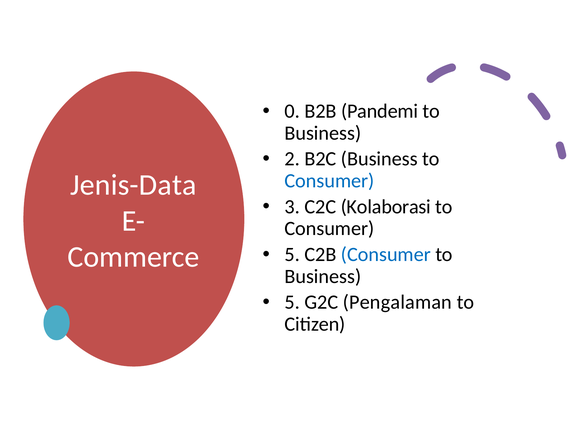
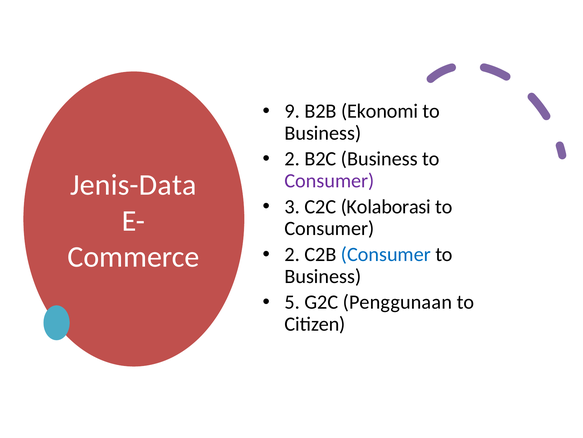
0: 0 -> 9 (292, 111)
Pandemi: Pandemi -> Ekonomi (380, 111)
Consumer colour: blue -> purple (329, 181)
5: 5 -> 2 (292, 254)
Pengalaman: Pengalaman -> Penggunaan (397, 302)
